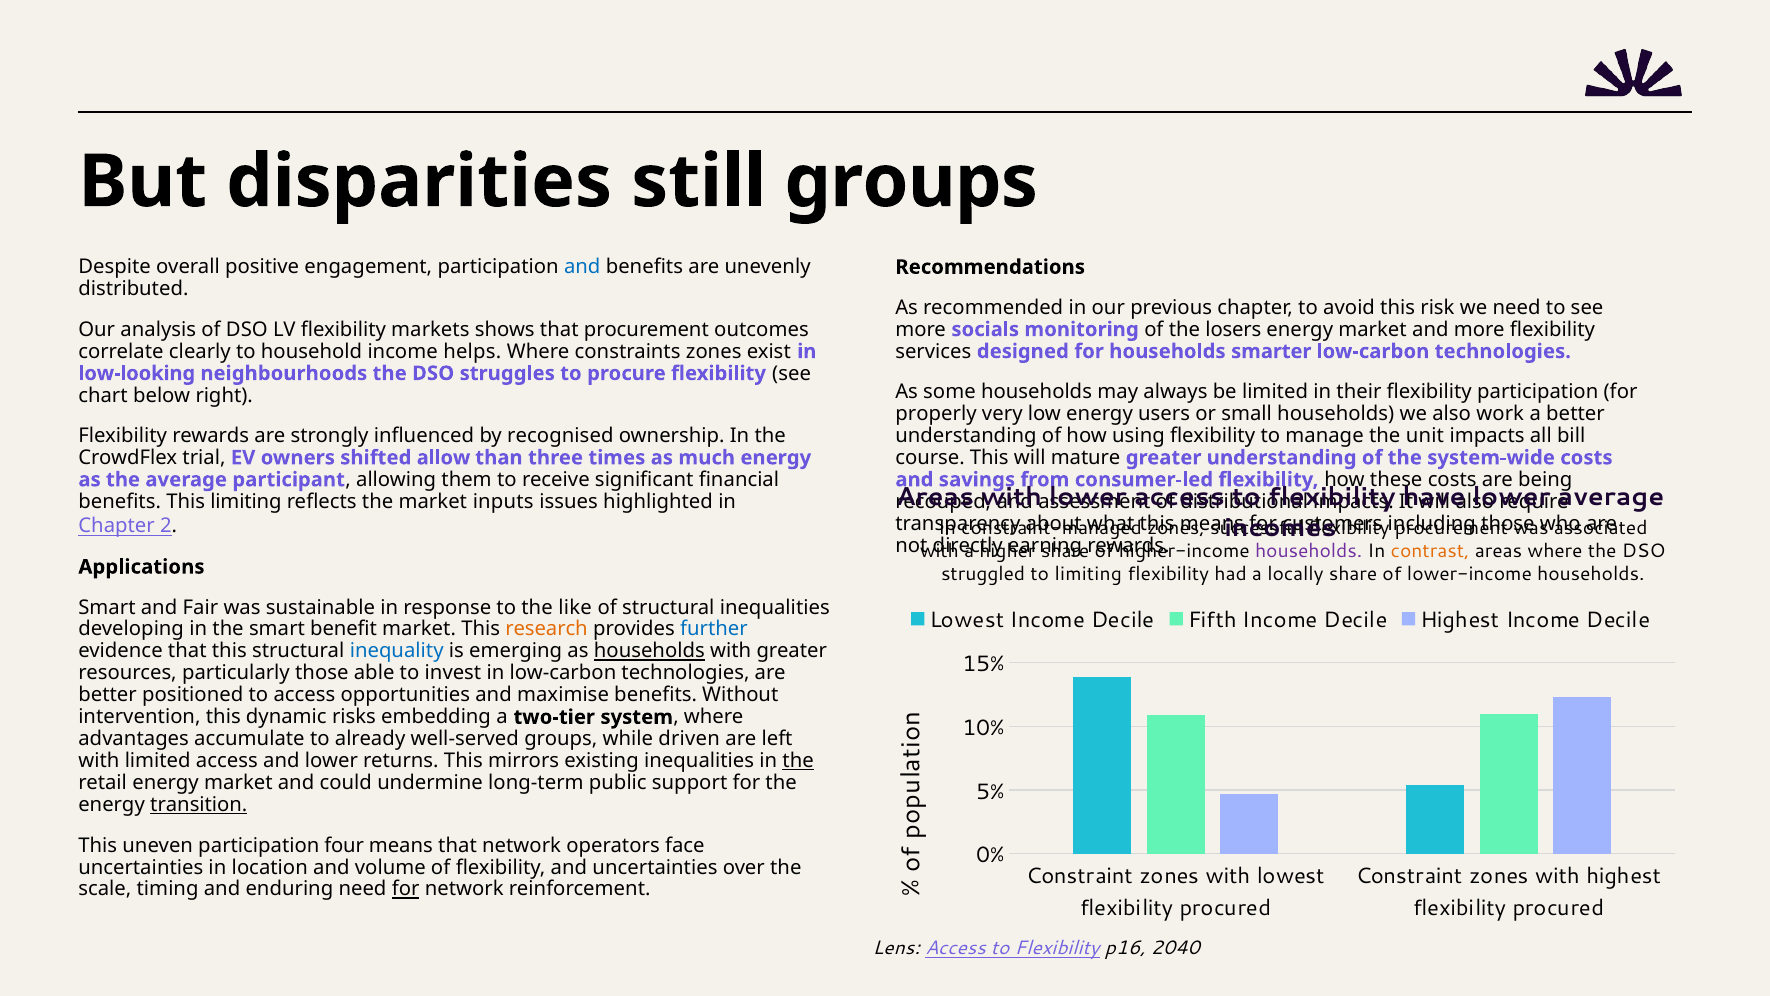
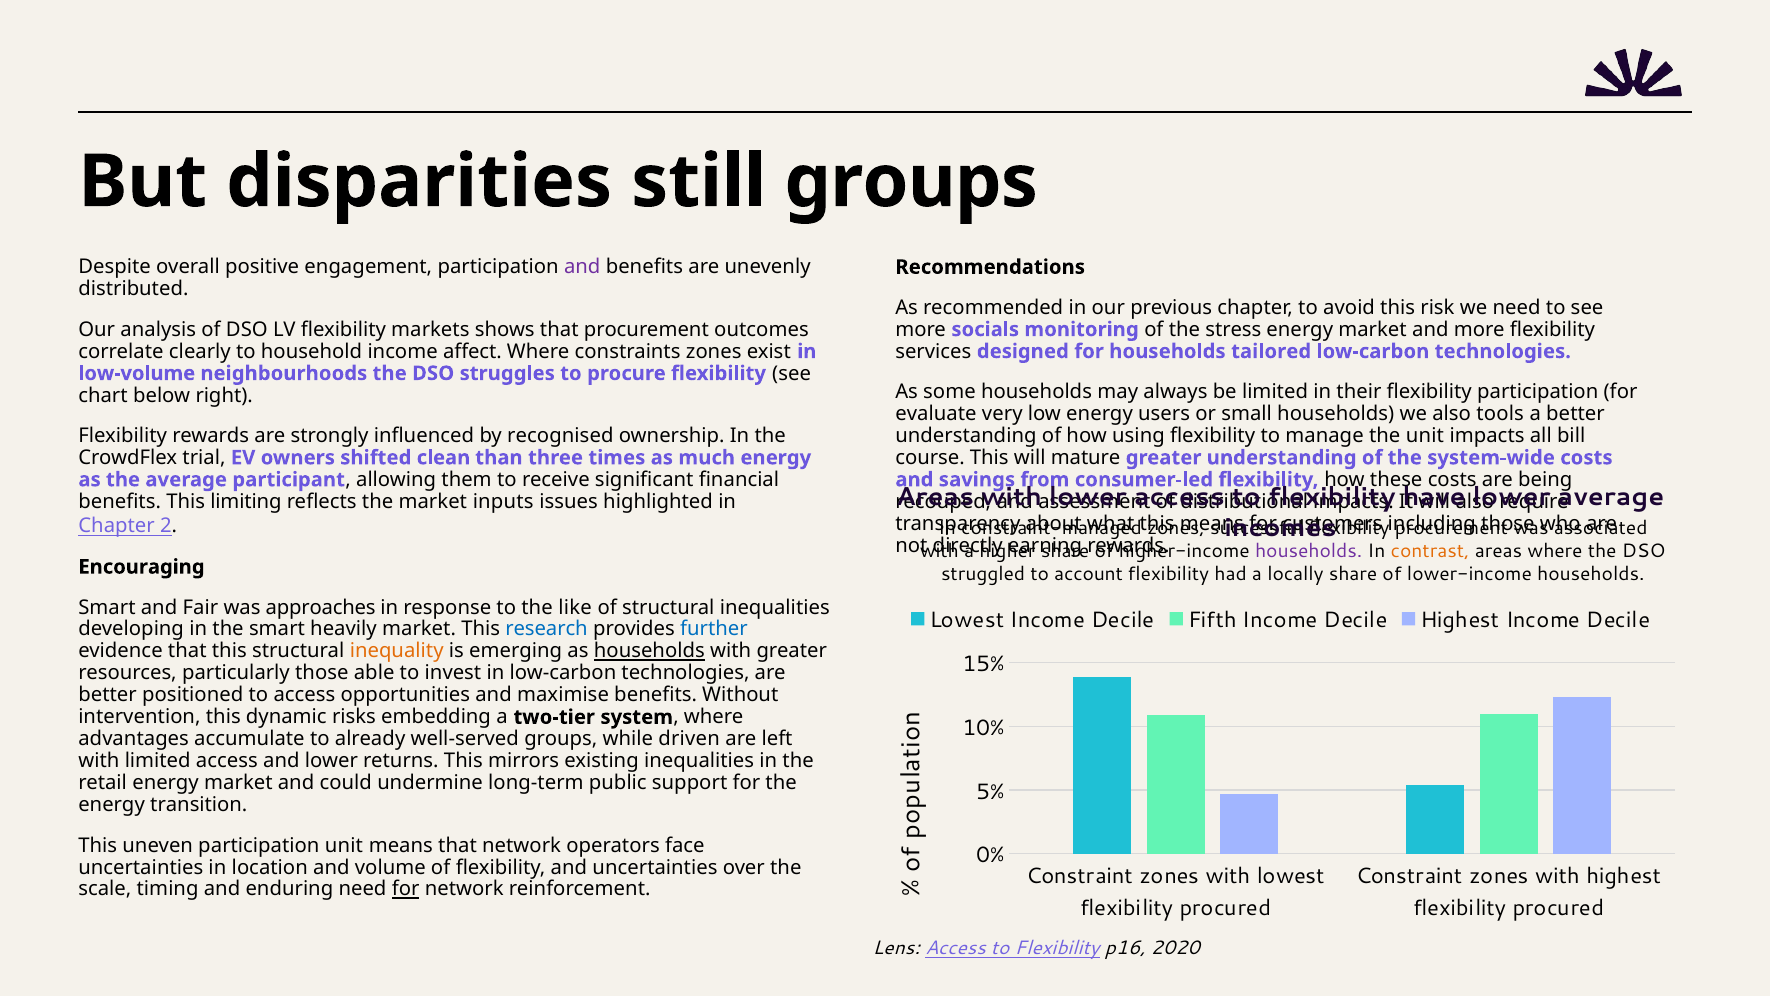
and colour: blue -> purple (582, 267)
losers: losers -> stress (1233, 329)
helps: helps -> affect (472, 351)
smarter: smarter -> tailored (1271, 351)
low-looking: low-looking -> low-volume (137, 373)
properly: properly -> evaluate (936, 414)
work: work -> tools (1500, 414)
allow: allow -> clean (443, 458)
Applications: Applications -> Encouraging (142, 567)
to limiting: limiting -> account (1089, 574)
sustainable: sustainable -> approaches (321, 607)
benefit: benefit -> heavily (343, 629)
research colour: orange -> blue (547, 629)
inequality colour: blue -> orange (397, 651)
the underline: present -> none (798, 761)
transition underline: present -> none (199, 805)
participation four: four -> unit (344, 845)
2040: 2040 -> 2020 (1175, 948)
